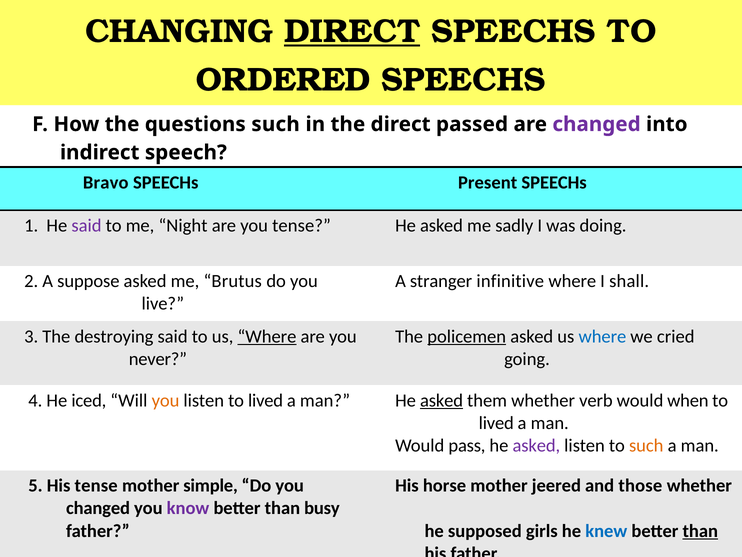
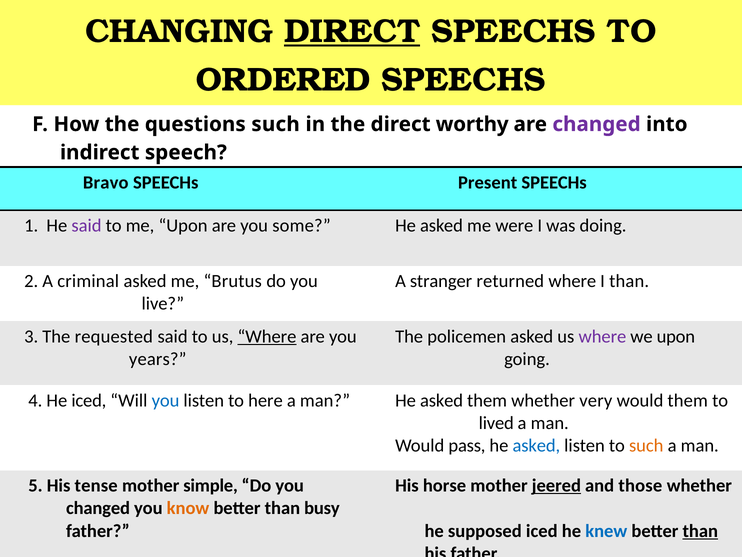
passed: passed -> worthy (472, 124)
me Night: Night -> Upon (183, 225)
you tense: tense -> some (301, 225)
sadly: sadly -> were (514, 225)
suppose: suppose -> criminal (88, 281)
infinitive: infinitive -> returned (510, 281)
I shall: shall -> than (629, 281)
destroying: destroying -> requested (114, 336)
policemen underline: present -> none (467, 336)
where colour: blue -> purple (602, 336)
we cried: cried -> upon (676, 336)
never: never -> years (158, 359)
you colour: orange -> blue (166, 400)
listen to lived: lived -> here (265, 400)
asked underline: present -> none (442, 400)
verb: verb -> very (596, 400)
would when: when -> them (688, 400)
asked colour: purple -> blue (536, 445)
jeered underline: none -> present (556, 485)
know colour: purple -> orange (188, 508)
supposed girls: girls -> iced (542, 530)
